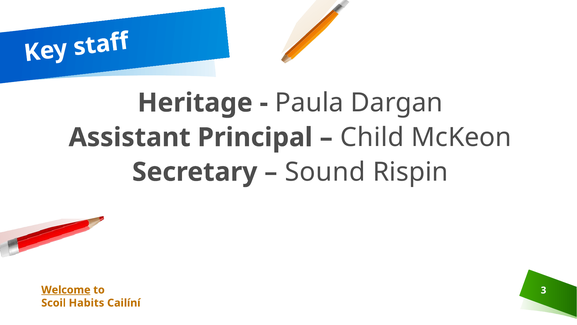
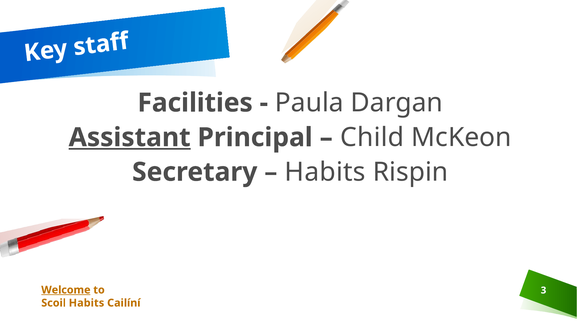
Heritage: Heritage -> Facilities (195, 103)
Assistant underline: none -> present (130, 137)
Sound: Sound -> Habits (325, 172)
